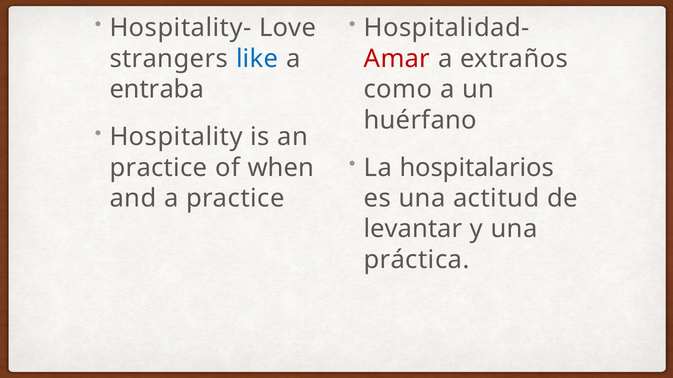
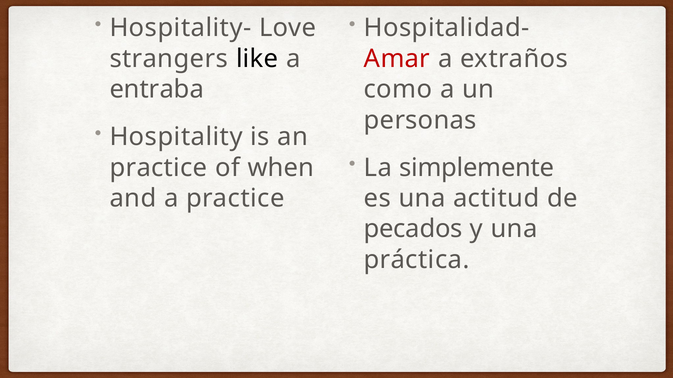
like colour: blue -> black (257, 59)
huérfano: huérfano -> personas (420, 120)
hospitalarios: hospitalarios -> simplemente (477, 168)
levantar: levantar -> pecados (413, 229)
